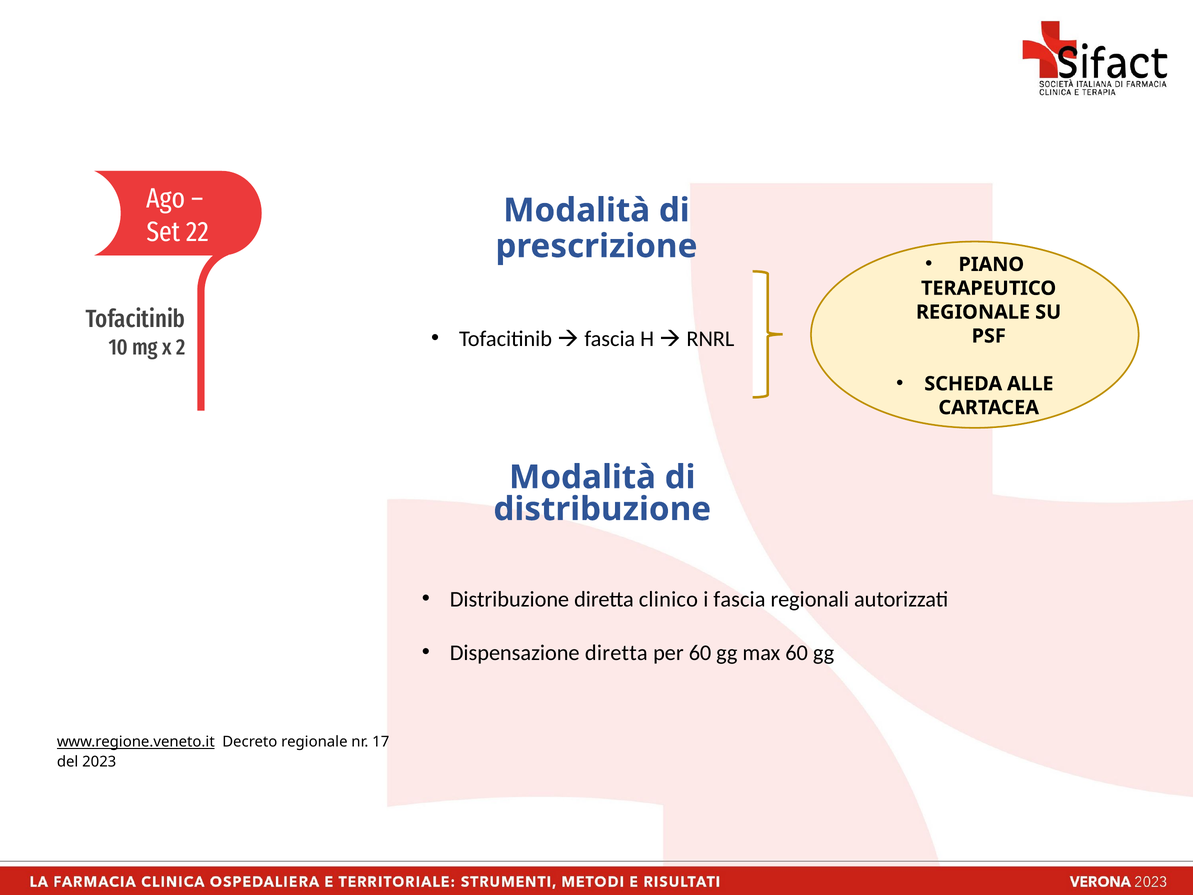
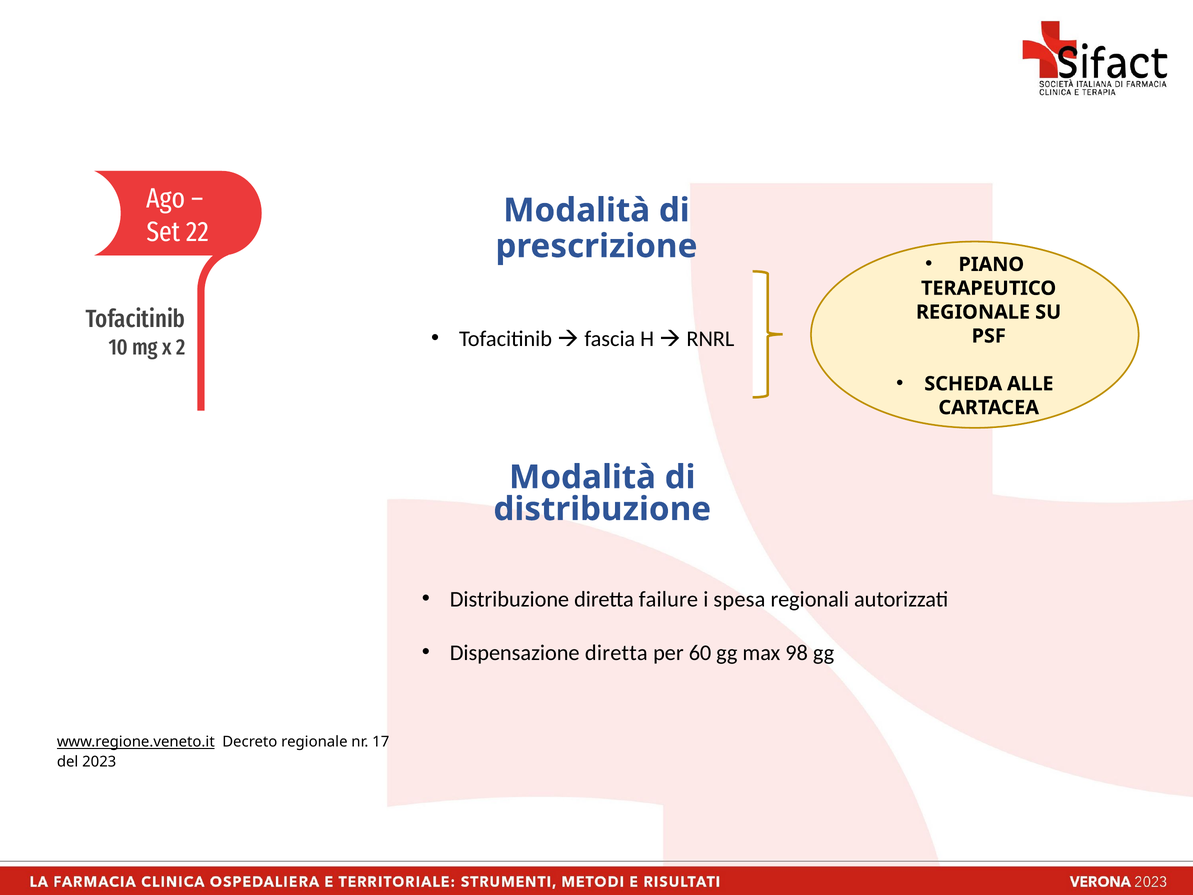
clinico: clinico -> failure (668, 599)
i fascia: fascia -> spesa (739, 599)
max 60: 60 -> 98 (797, 653)
